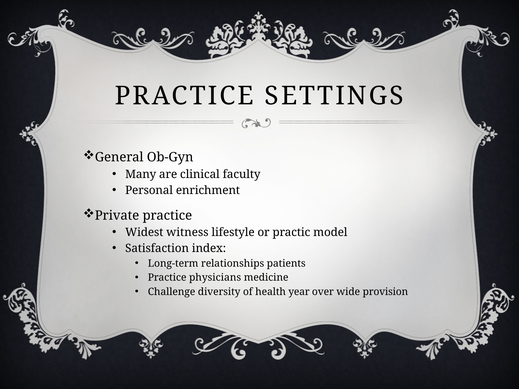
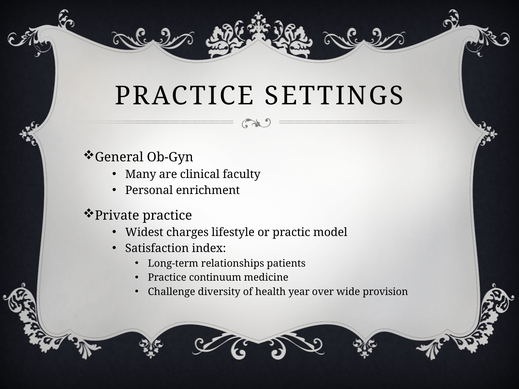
witness: witness -> charges (187, 233)
physicians: physicians -> continuum (215, 278)
